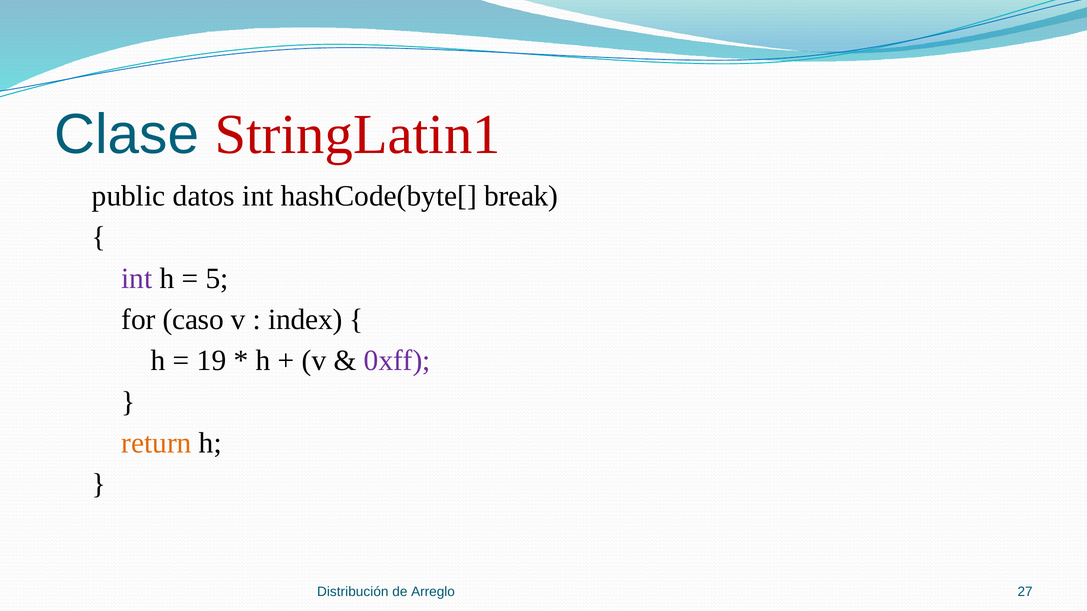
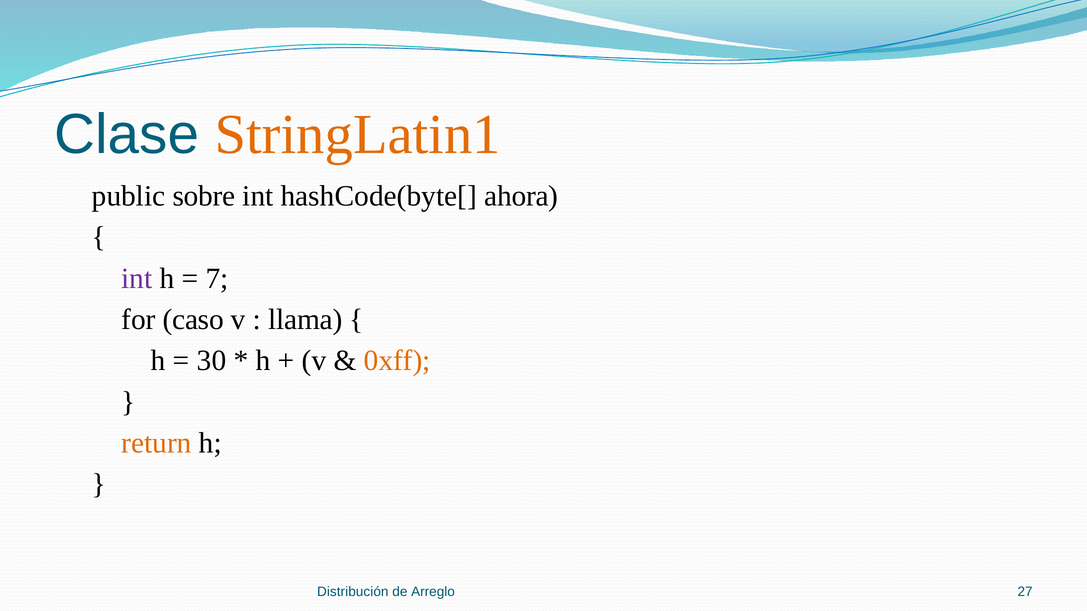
StringLatin1 colour: red -> orange (358, 135)
datos: datos -> sobre (204, 196)
break: break -> ahora (521, 196)
5: 5 -> 7 (217, 279)
index: index -> llama (305, 320)
19: 19 -> 30 (212, 361)
0xff colour: purple -> orange (397, 361)
